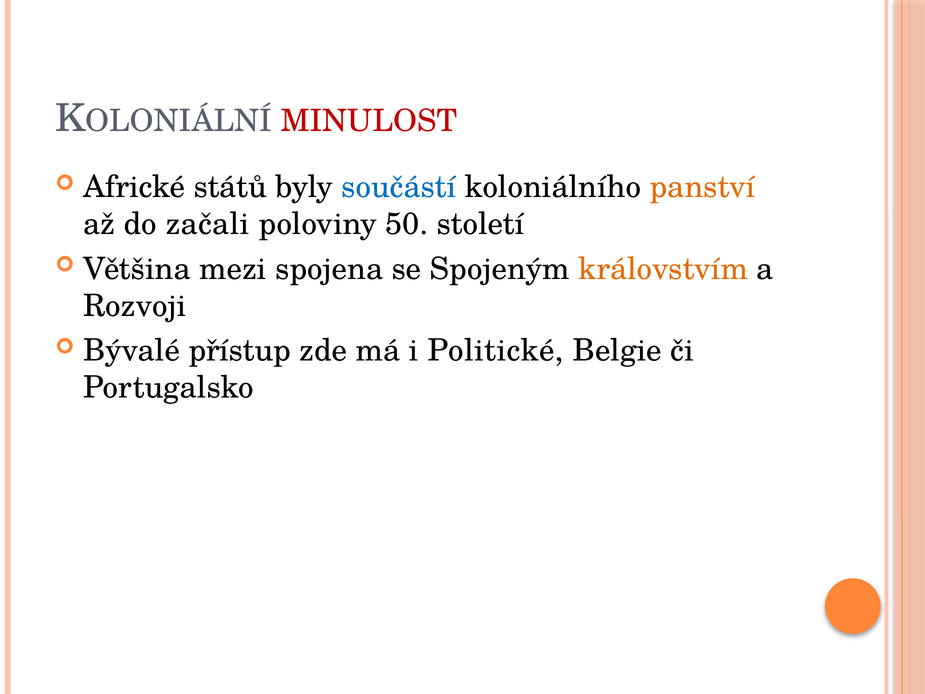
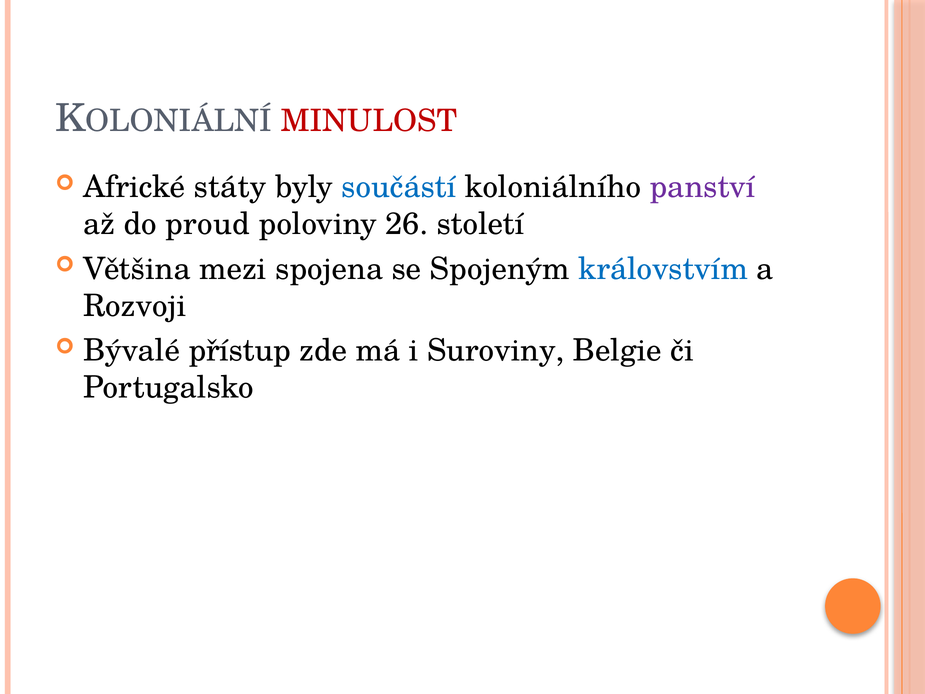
států: států -> státy (230, 187)
panství colour: orange -> purple (703, 187)
začali: začali -> proud (208, 224)
50: 50 -> 26 (407, 224)
královstvím colour: orange -> blue (663, 269)
Politické: Politické -> Suroviny (496, 351)
